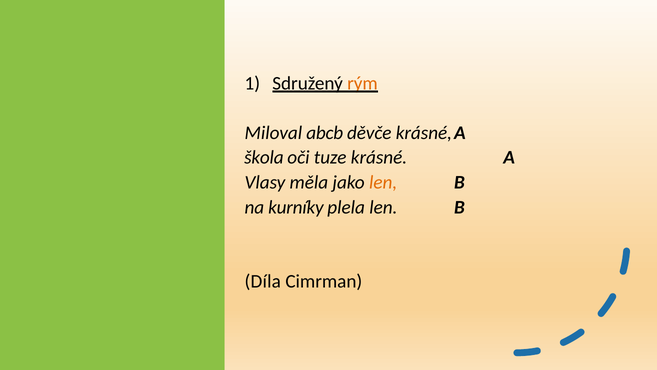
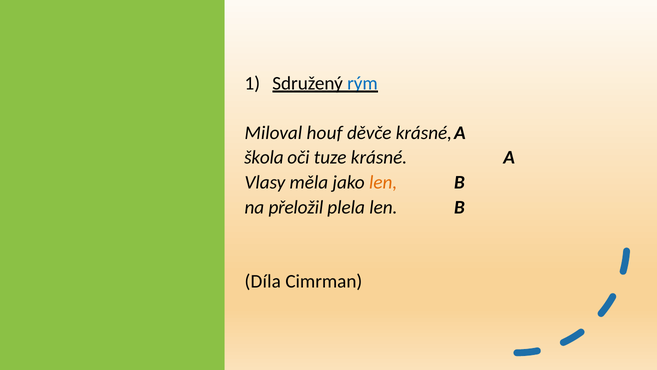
rým colour: orange -> blue (362, 83)
abcb: abcb -> houf (325, 133)
kurníky: kurníky -> přeložil (296, 207)
